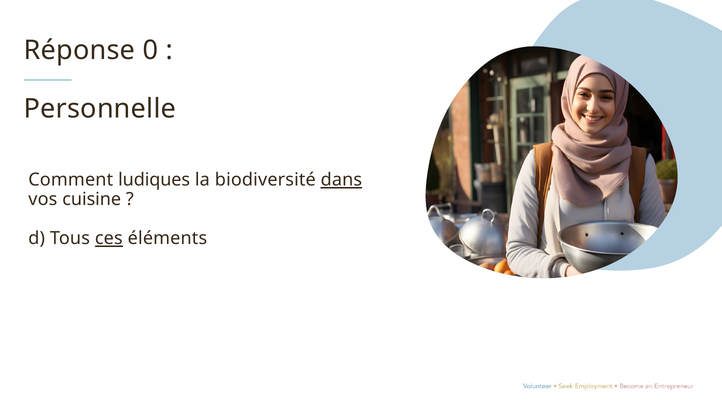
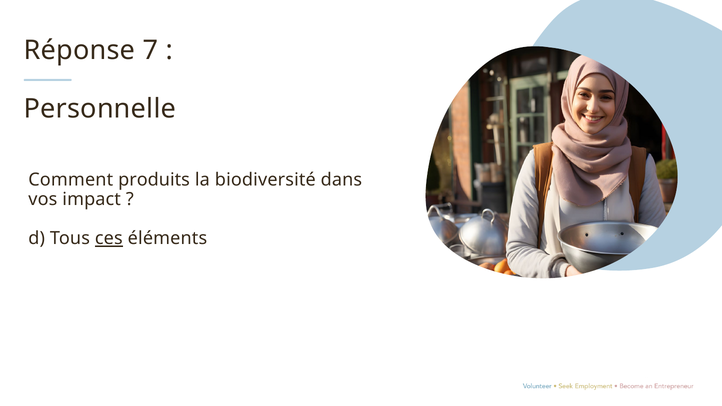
0: 0 -> 7 (150, 50)
ludiques: ludiques -> produits (154, 180)
dans underline: present -> none (341, 180)
cuisine: cuisine -> impact (92, 200)
